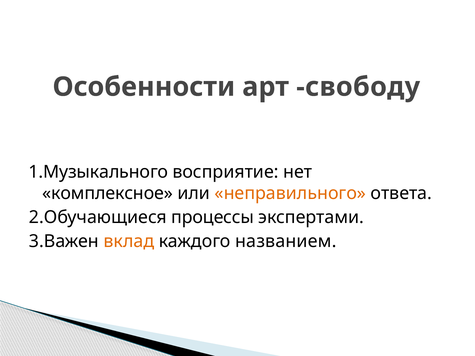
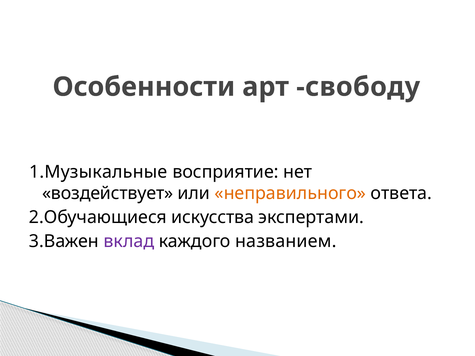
1.Музыкального: 1.Музыкального -> 1.Музыкальные (98, 172)
комплексное: комплексное -> воздействует (108, 194)
процессы: процессы -> искусства (213, 218)
вклад colour: orange -> purple (129, 242)
